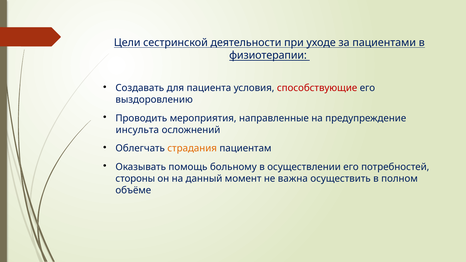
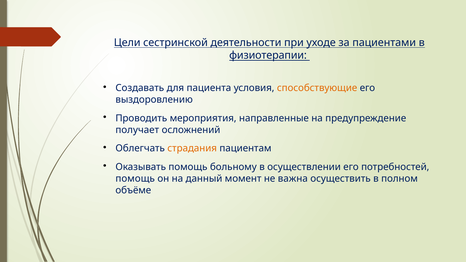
способствующие colour: red -> orange (317, 88)
инсульта: инсульта -> получает (137, 130)
стороны: стороны -> помощь (135, 179)
